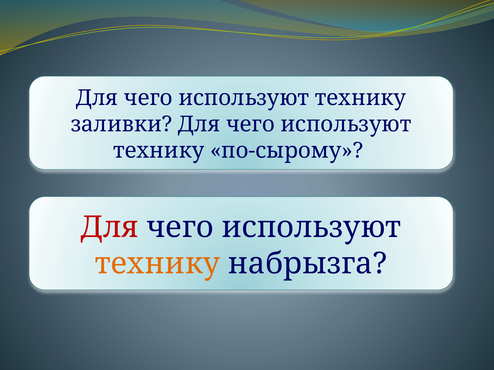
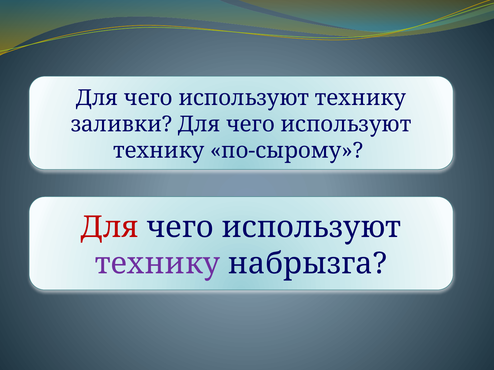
технику colour: orange -> purple (157, 264)
